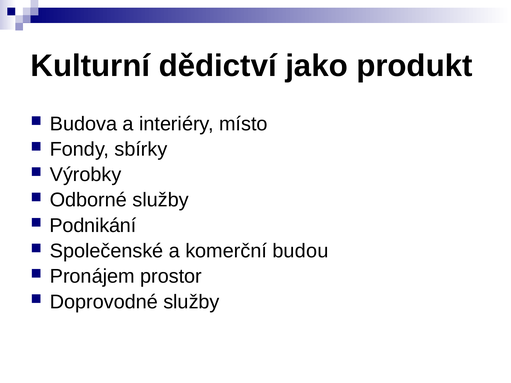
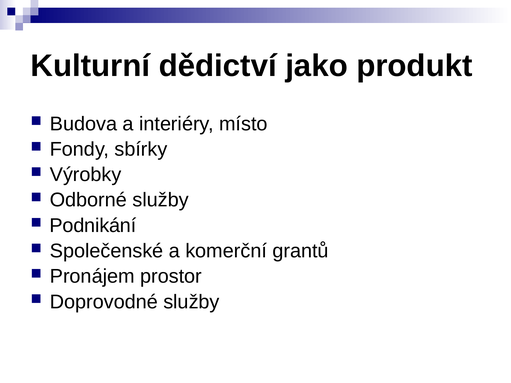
budou: budou -> grantů (301, 251)
